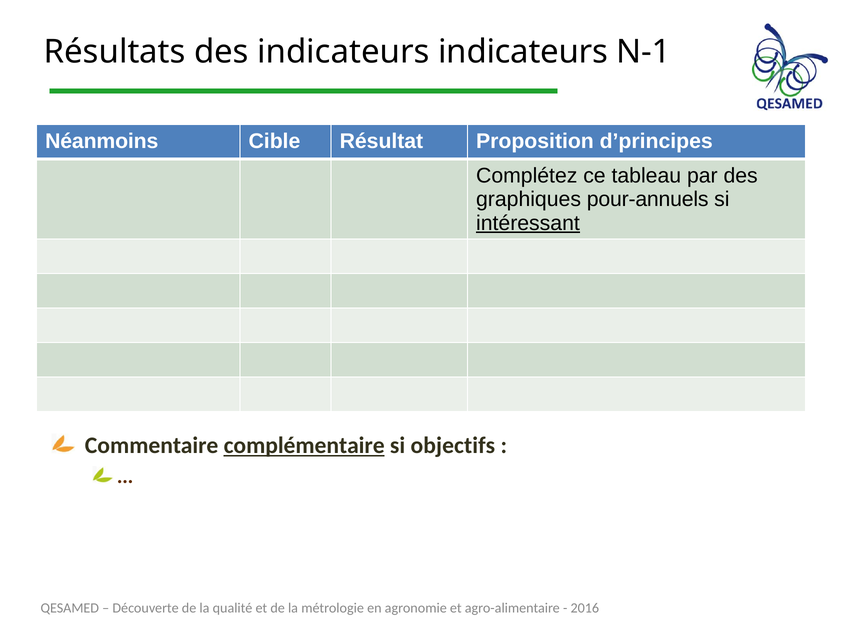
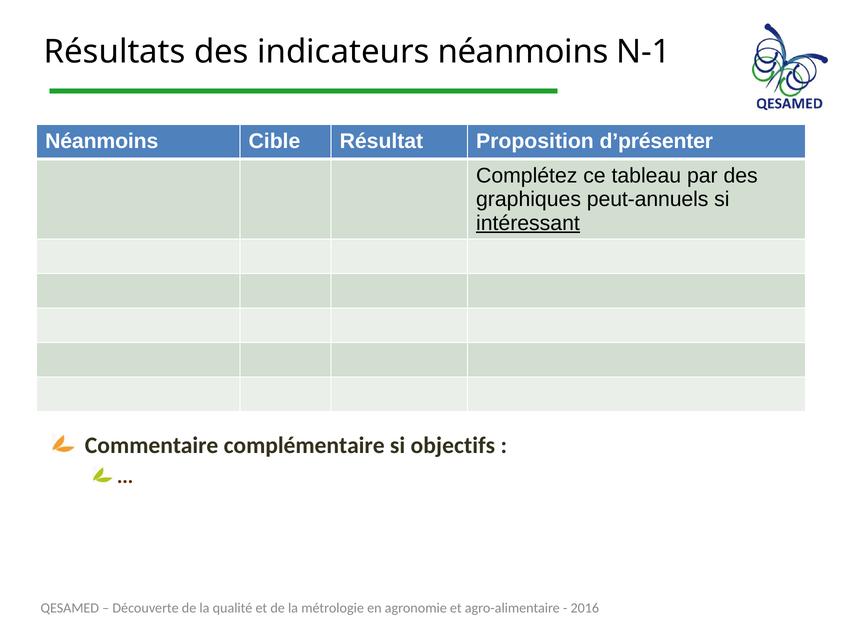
indicateurs indicateurs: indicateurs -> néanmoins (523, 52)
d’principes: d’principes -> d’présenter (656, 141)
pour-annuels: pour-annuels -> peut-annuels (648, 199)
complémentaire underline: present -> none (304, 445)
